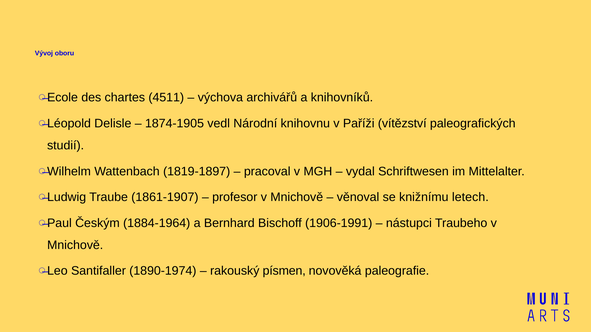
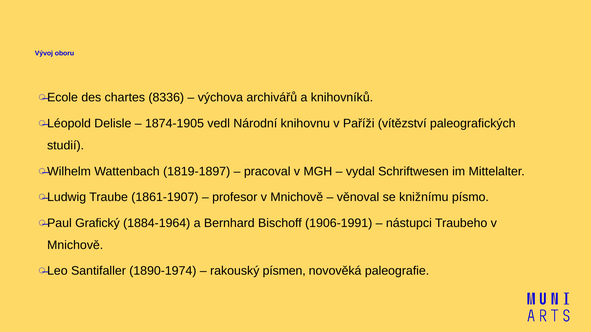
4511: 4511 -> 8336 (166, 98)
letech: letech -> písmo (470, 197)
Českým: Českým -> Grafický (97, 223)
